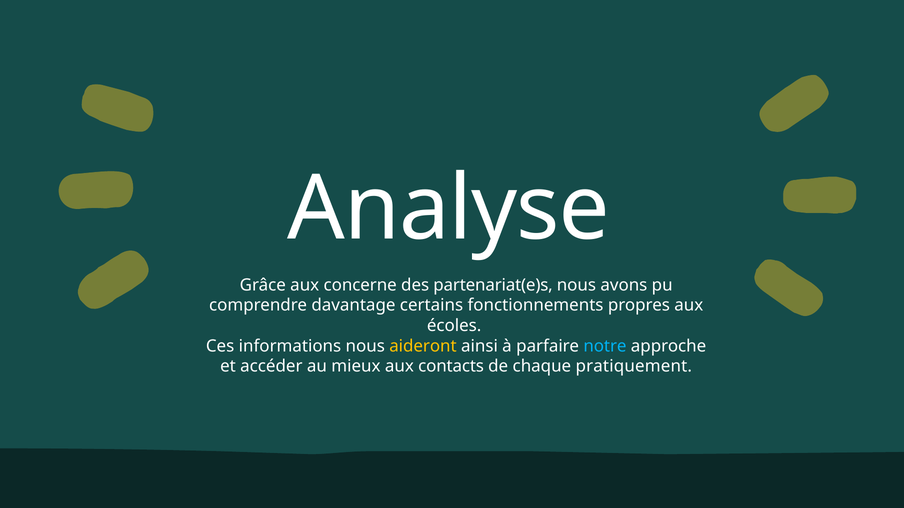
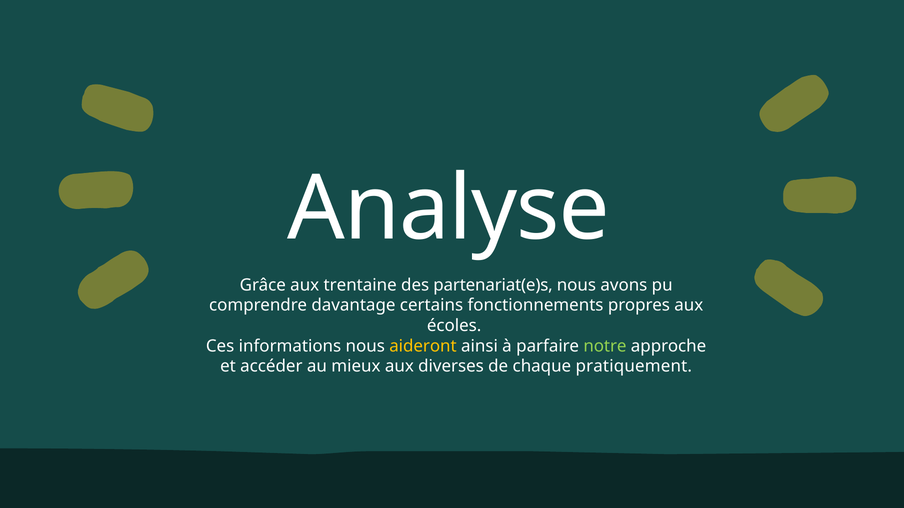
concerne: concerne -> trentaine (360, 285)
notre colour: light blue -> light green (605, 346)
contacts: contacts -> diverses (451, 367)
